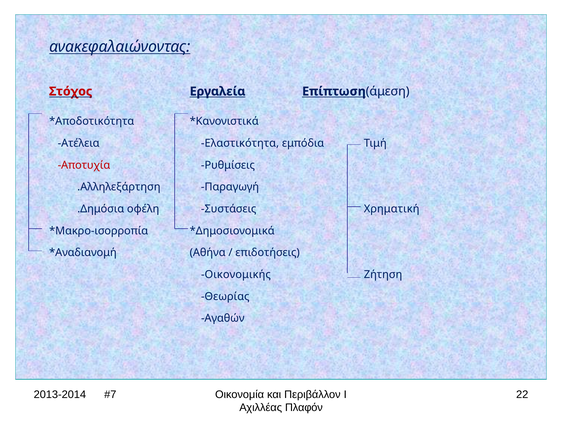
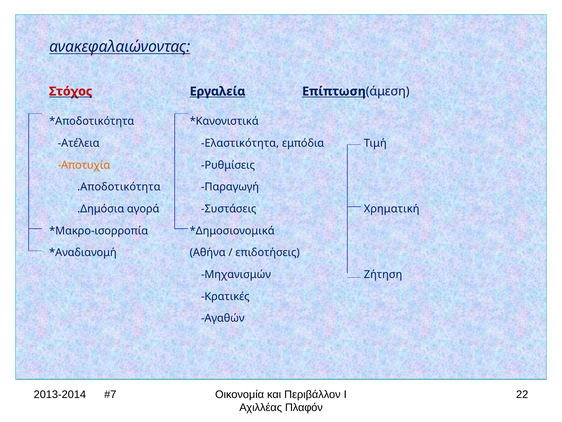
Αποτυχία colour: red -> orange (84, 165)
.Αλληλεξάρτηση: .Αλληλεξάρτηση -> .Αποδοτικότητα (119, 187)
οφέλη: οφέλη -> αγορά (143, 209)
Οικονομικής: Οικονομικής -> Μηχανισμών (236, 274)
Θεωρίας: Θεωρίας -> Κρατικές (225, 296)
